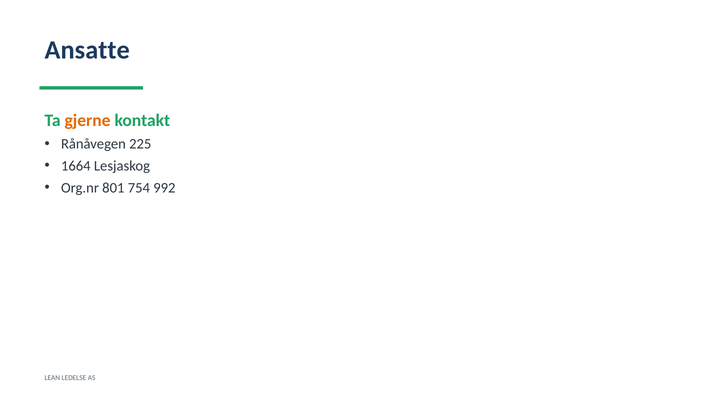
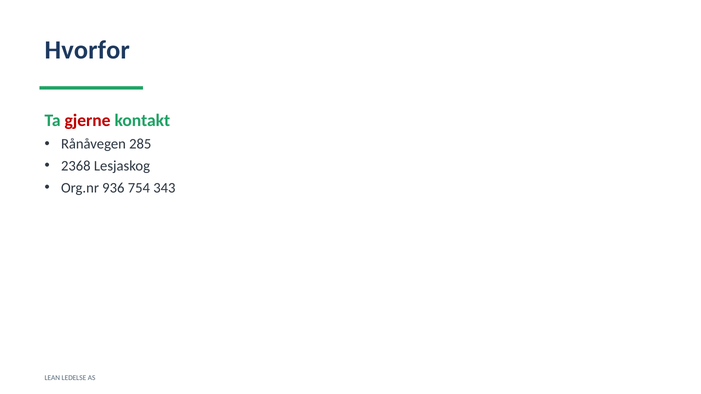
Ansatte: Ansatte -> Hvorfor (87, 50)
gjerne colour: orange -> red (88, 121)
225: 225 -> 285 (140, 144)
1664: 1664 -> 2368 (76, 166)
801: 801 -> 936 (113, 188)
992: 992 -> 343 (164, 188)
